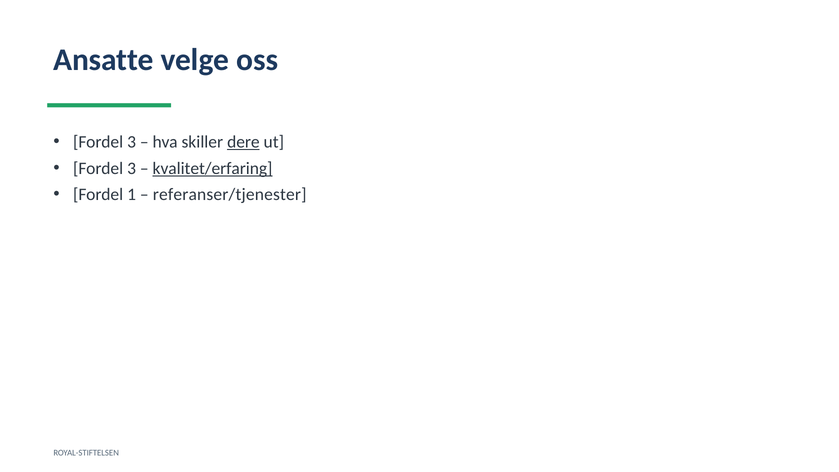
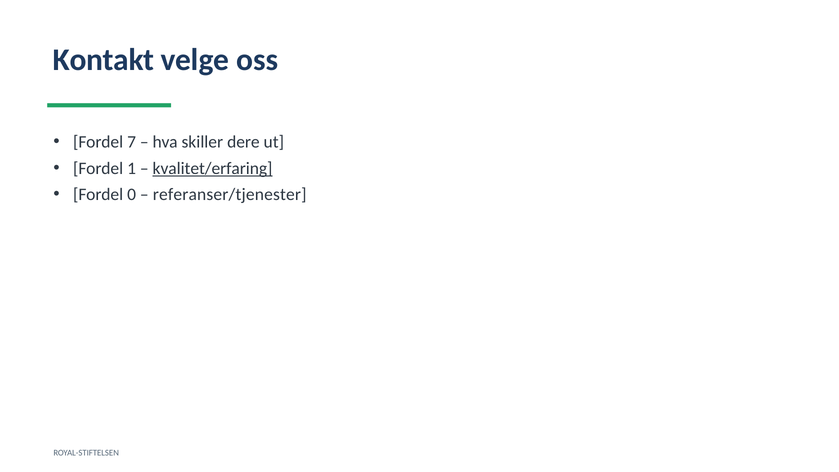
Ansatte: Ansatte -> Kontakt (104, 60)
3: 3 -> 7 (132, 142)
dere underline: present -> none (243, 142)
3: 3 -> 1 (132, 168)
1: 1 -> 0 (132, 195)
